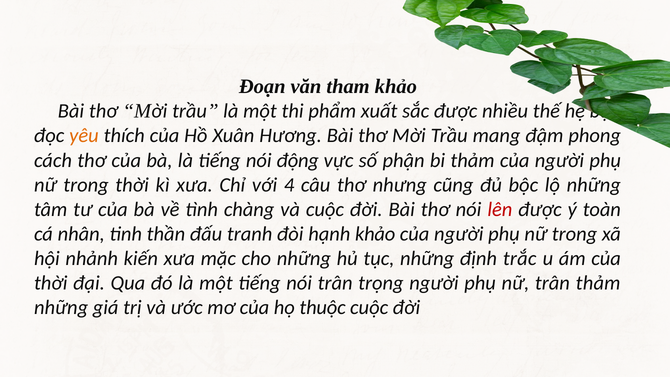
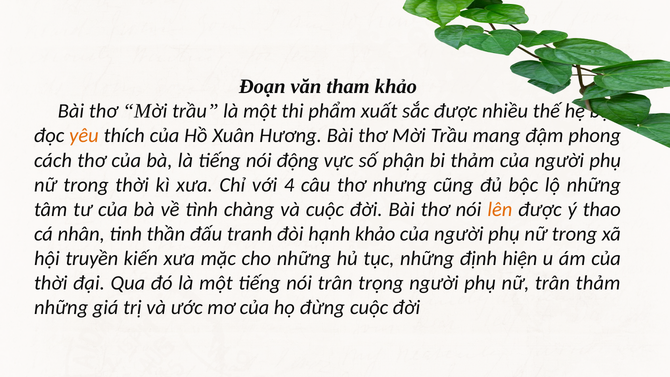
lên colour: red -> orange (500, 209)
toàn: toàn -> thao (602, 209)
nhảnh: nhảnh -> truyền (92, 258)
trắc: trắc -> hiện (520, 258)
thuộc: thuộc -> đừng (322, 308)
